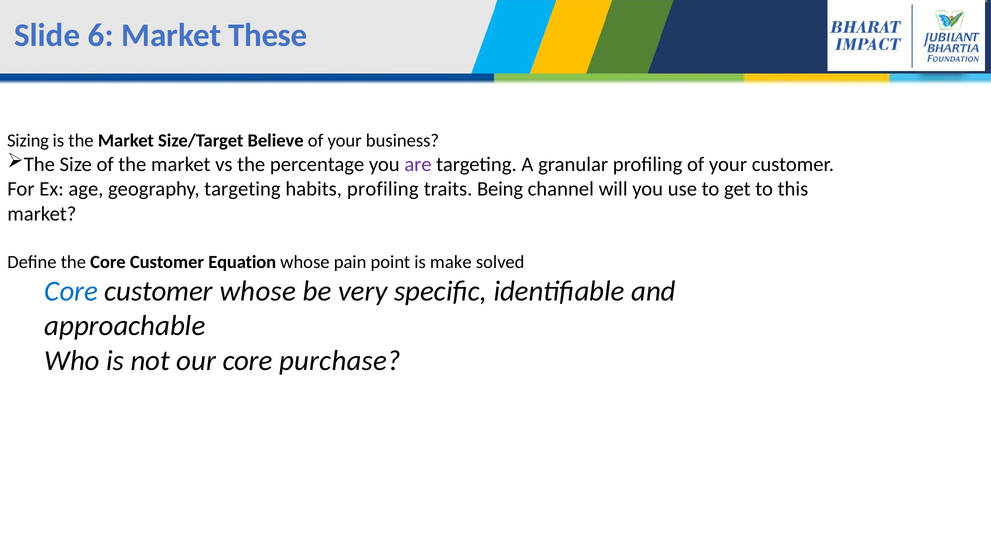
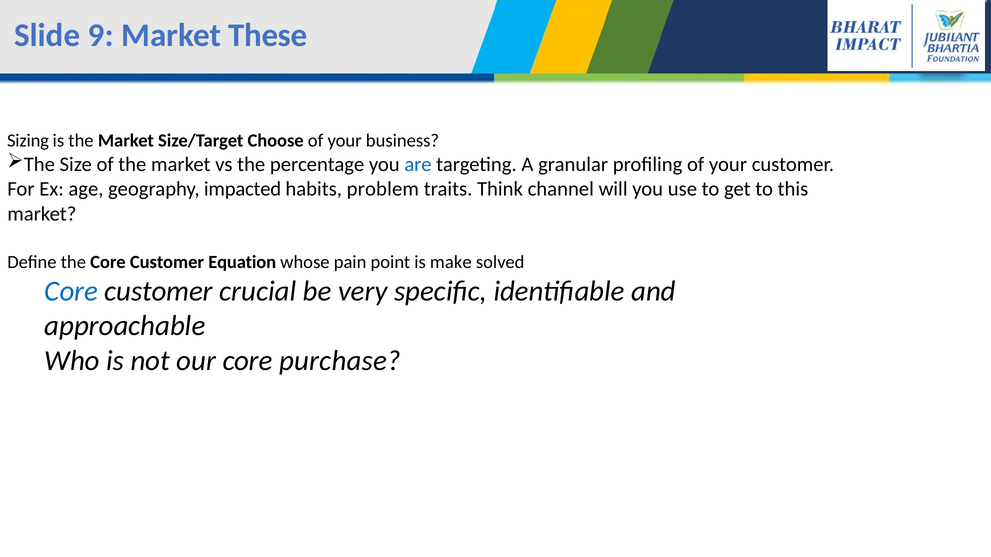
6: 6 -> 9 (101, 35)
Believe: Believe -> Choose (276, 141)
are colour: purple -> blue (418, 164)
geography targeting: targeting -> impacted (243, 189)
habits profiling: profiling -> problem (383, 189)
Being: Being -> Think (500, 189)
customer whose: whose -> crucial (258, 291)
